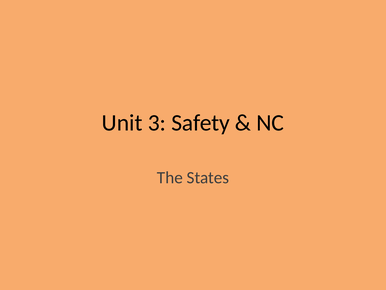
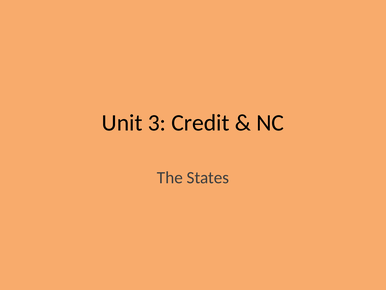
Safety: Safety -> Credit (200, 123)
